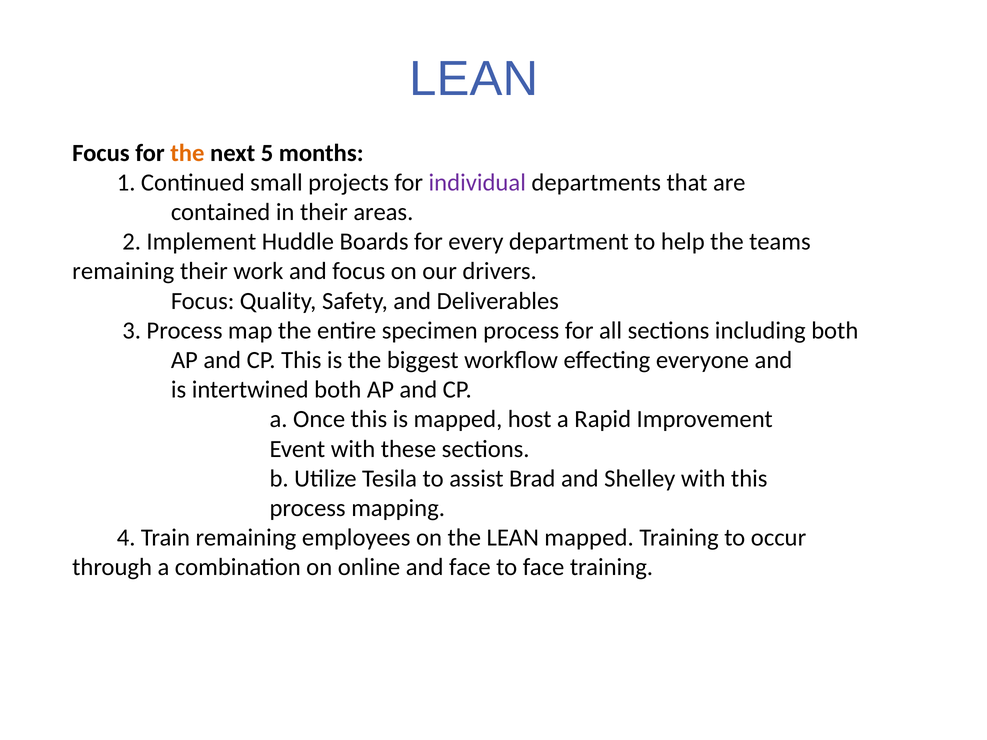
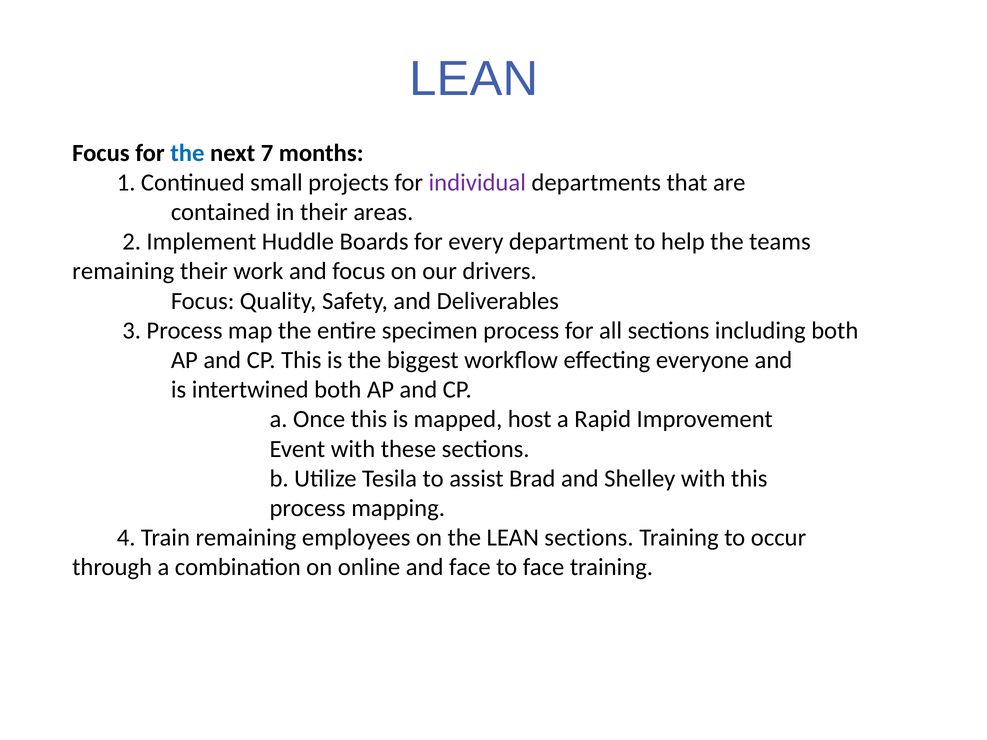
the colour: orange -> blue (187, 153)
5: 5 -> 7 (267, 153)
LEAN mapped: mapped -> sections (589, 538)
